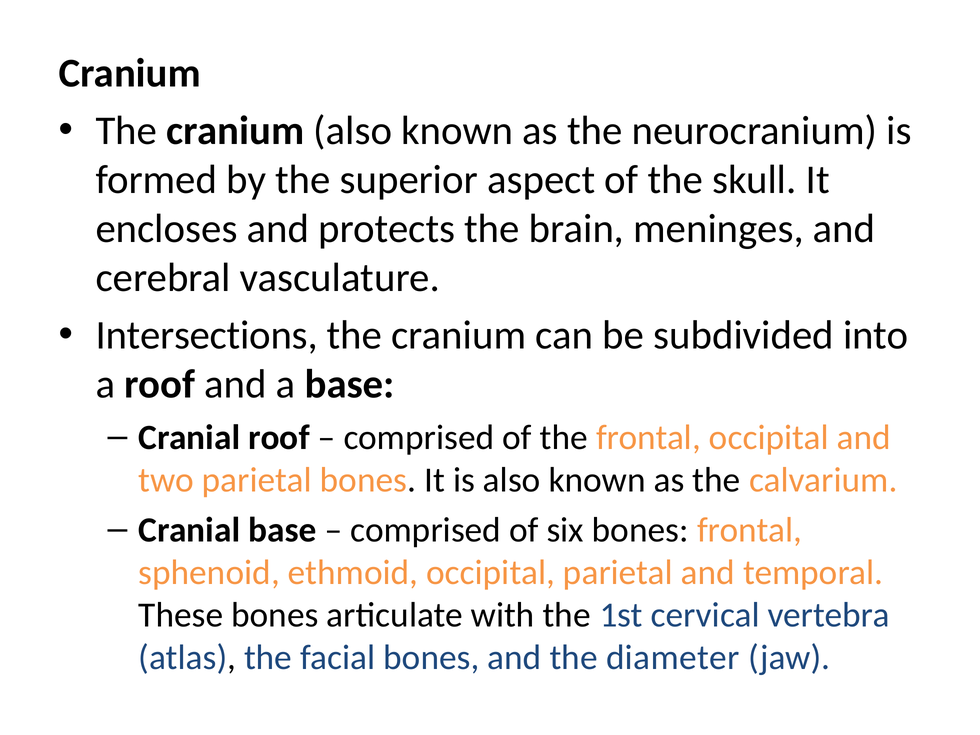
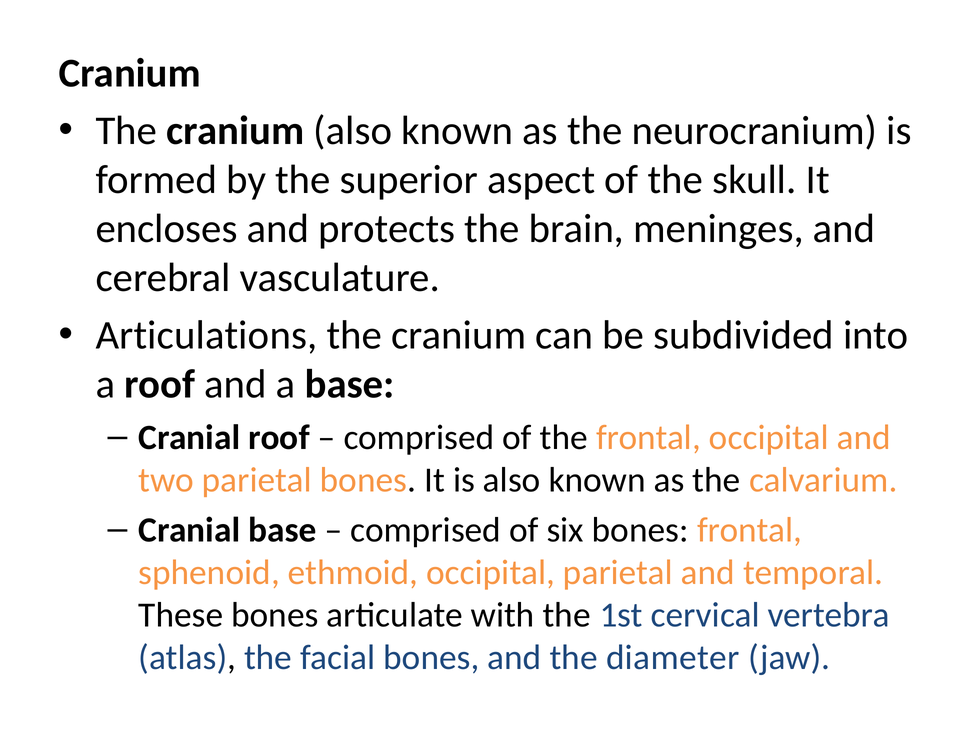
Intersections: Intersections -> Articulations (206, 336)
